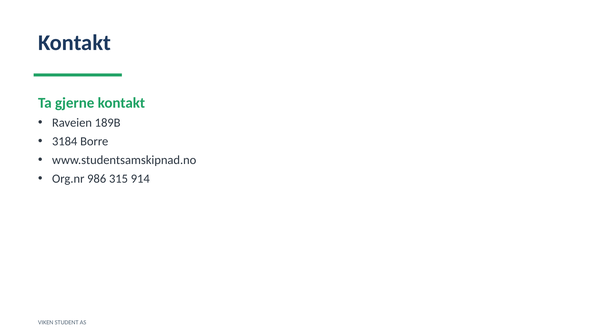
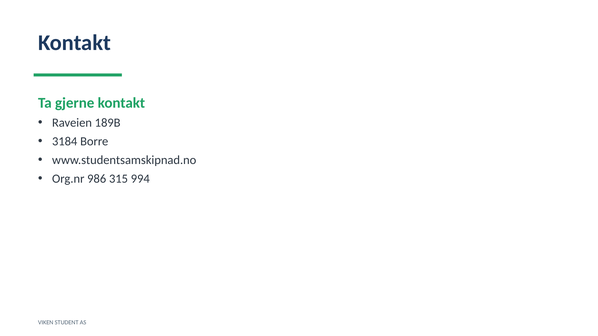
914: 914 -> 994 (140, 179)
